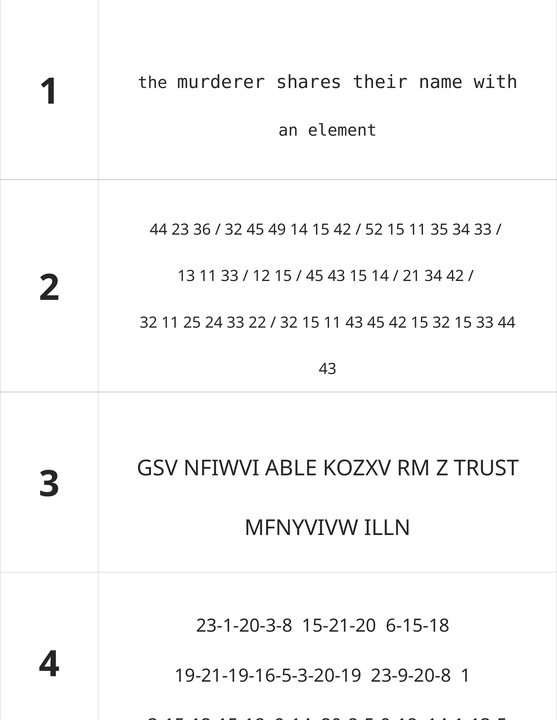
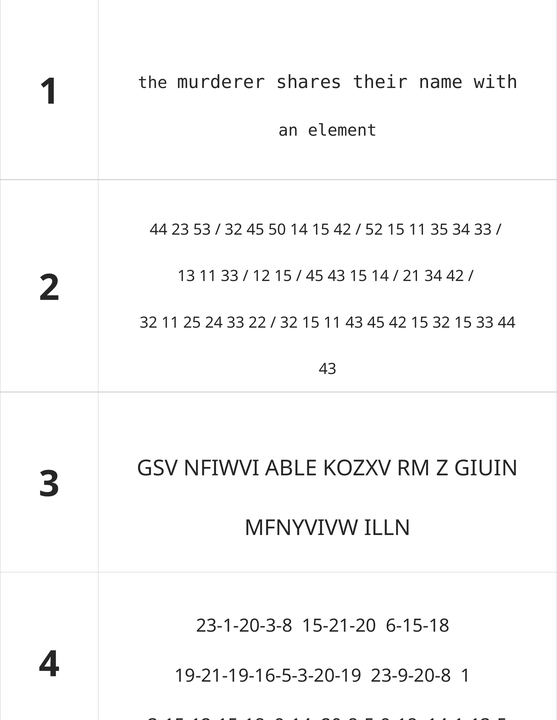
36: 36 -> 53 (202, 230)
49: 49 -> 50 (277, 230)
TRUST: TRUST -> GIUIN (486, 469)
